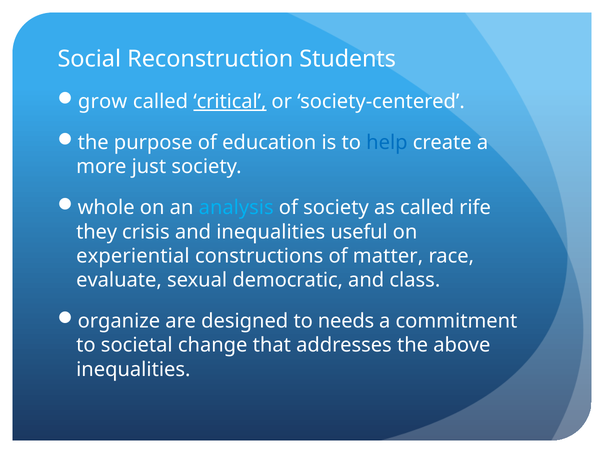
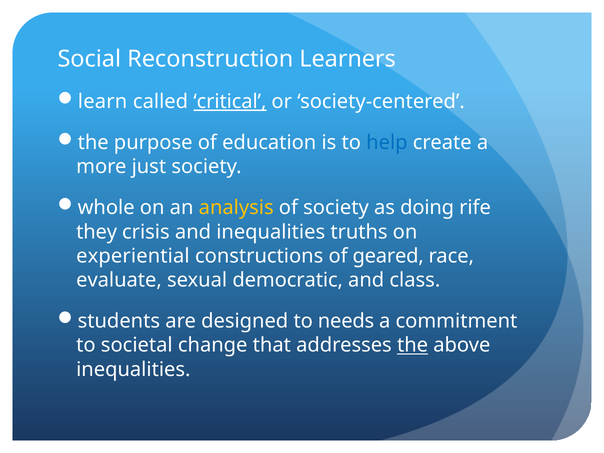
Students: Students -> Learners (348, 59)
grow: grow -> learn (103, 102)
analysis colour: light blue -> yellow (236, 208)
as called: called -> doing (427, 208)
useful: useful -> truths (359, 232)
matter: matter -> geared (388, 256)
organize: organize -> students (119, 321)
the underline: none -> present (413, 345)
